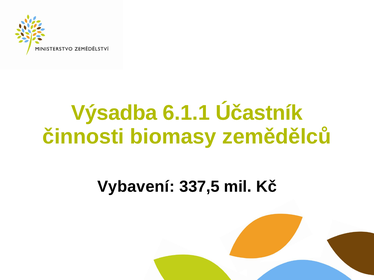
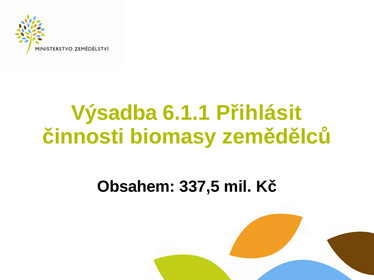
Účastník: Účastník -> Přihlásit (259, 113)
Vybavení: Vybavení -> Obsahem (136, 187)
